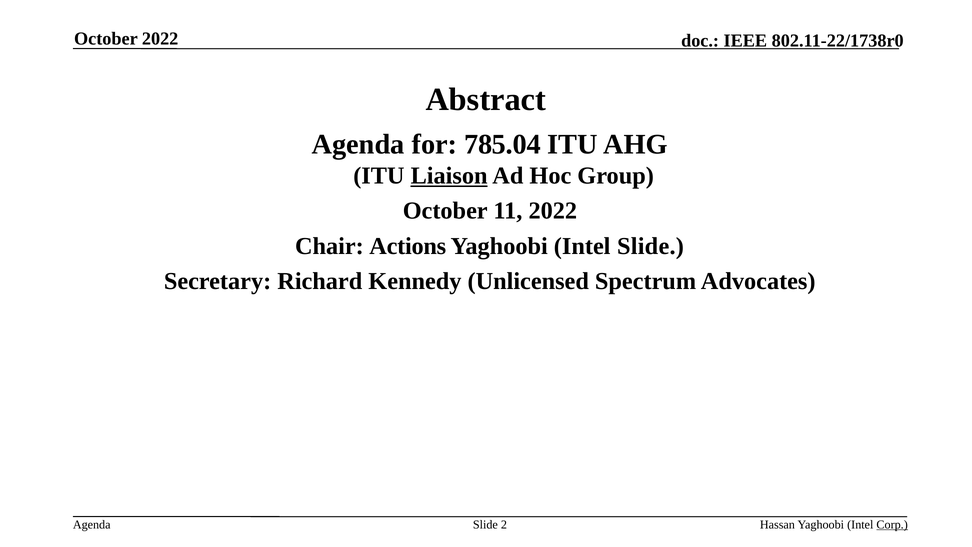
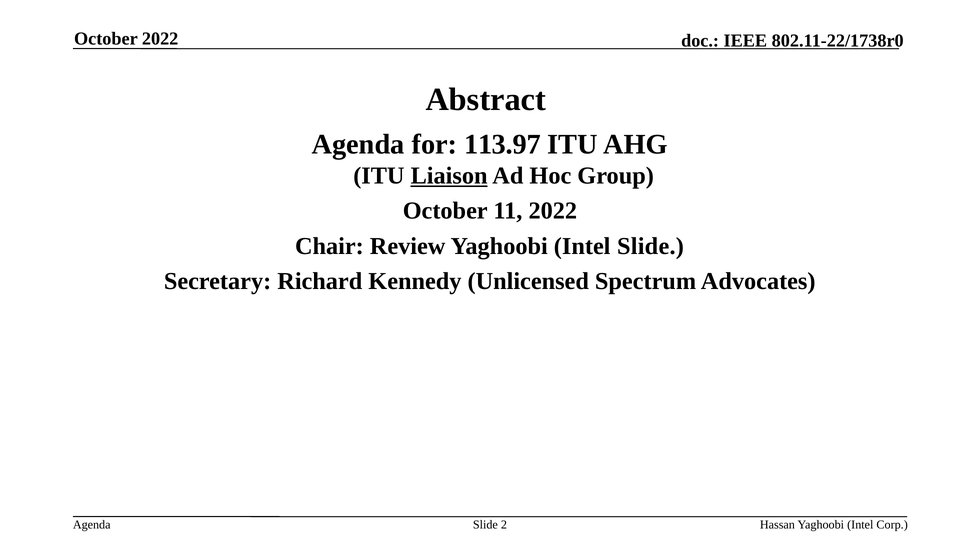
785.04: 785.04 -> 113.97 (502, 144)
Actions: Actions -> Review (408, 246)
Corp underline: present -> none (892, 524)
